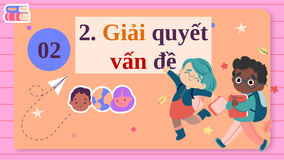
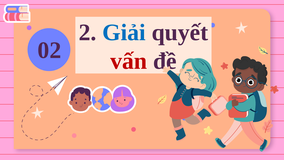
Giải colour: orange -> blue (124, 33)
